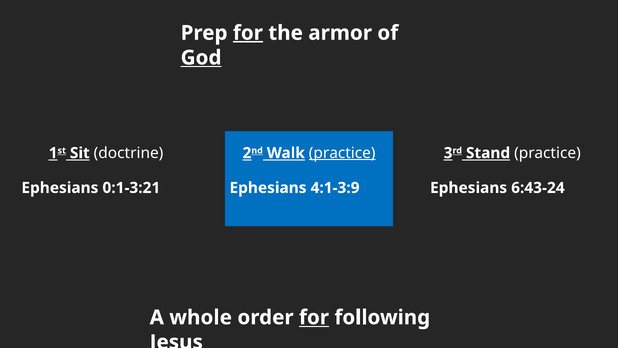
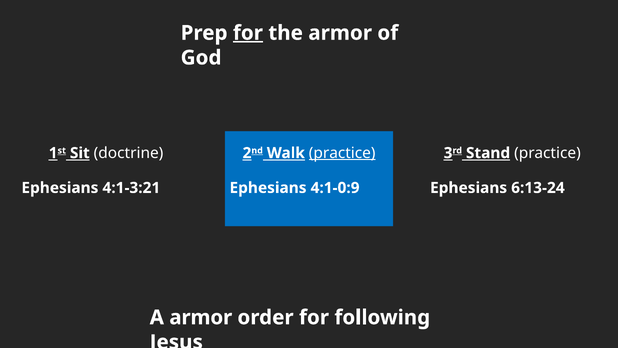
God underline: present -> none (201, 58)
0:1-3:21: 0:1-3:21 -> 4:1-3:21 (131, 188)
4:1-3:9: 4:1-3:9 -> 4:1-0:9 (335, 188)
6:43-24: 6:43-24 -> 6:13-24 (538, 188)
A whole: whole -> armor (201, 317)
for underline: present -> none (314, 317)
